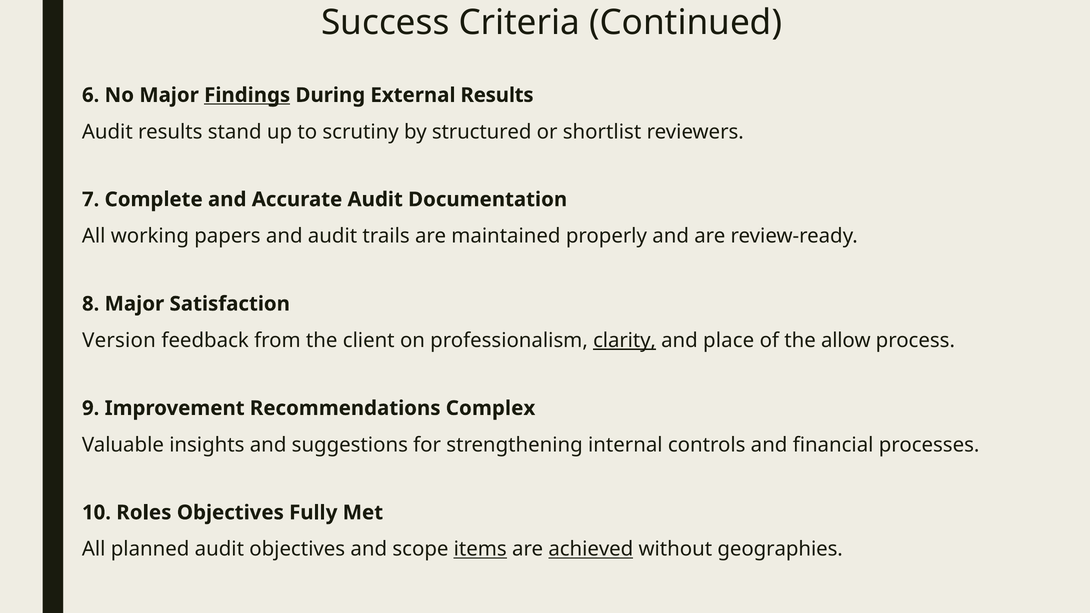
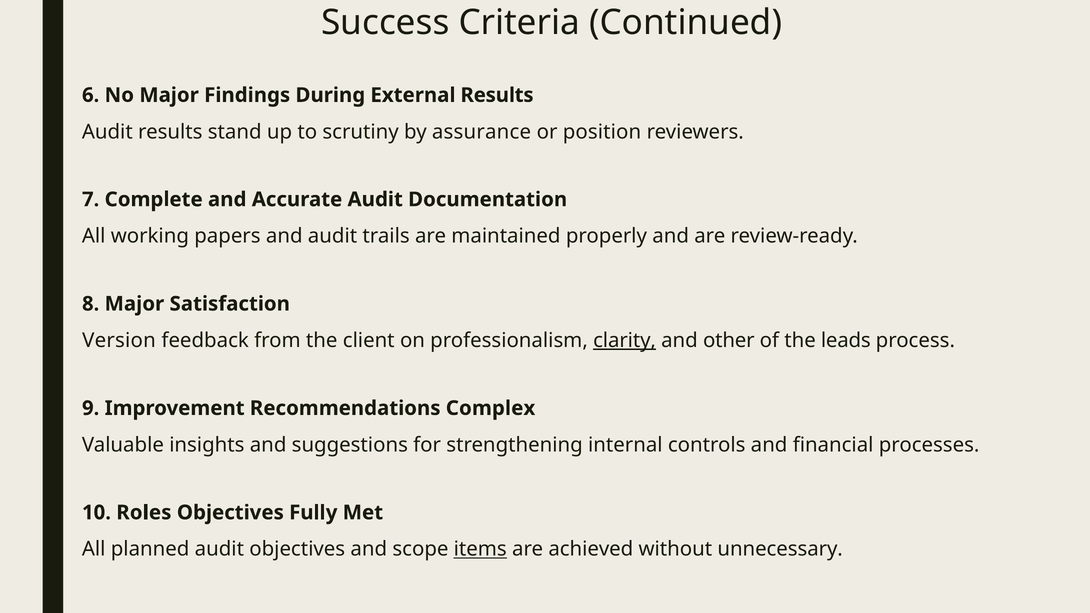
Findings underline: present -> none (247, 95)
structured: structured -> assurance (482, 132)
shortlist: shortlist -> position (602, 132)
place: place -> other (729, 341)
allow: allow -> leads (846, 341)
achieved underline: present -> none (591, 549)
geographies: geographies -> unnecessary (780, 549)
